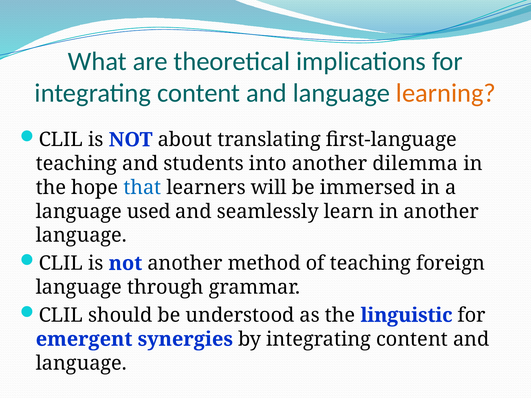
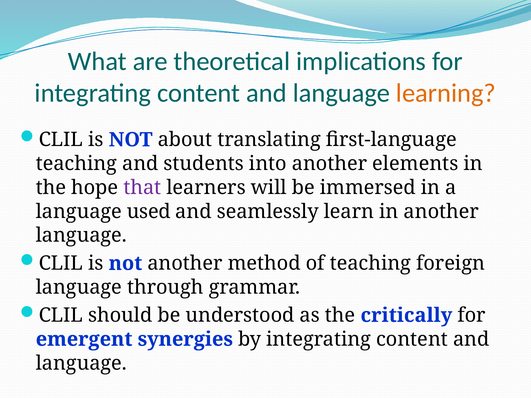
dilemma: dilemma -> elements (415, 164)
that colour: blue -> purple (142, 188)
linguistic: linguistic -> critically (406, 316)
